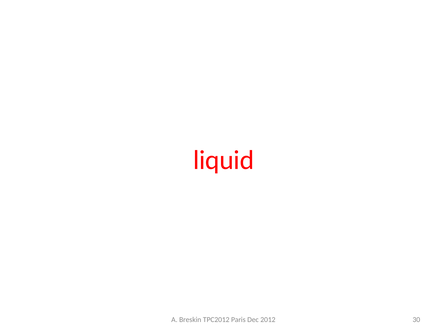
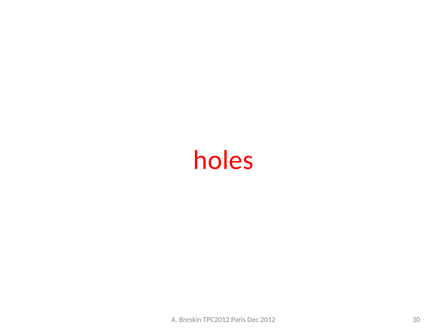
liquid: liquid -> holes (223, 160)
